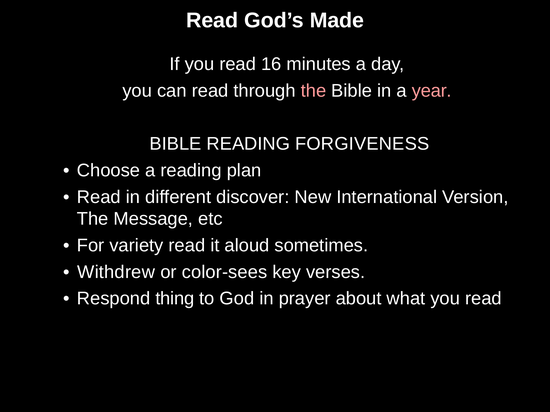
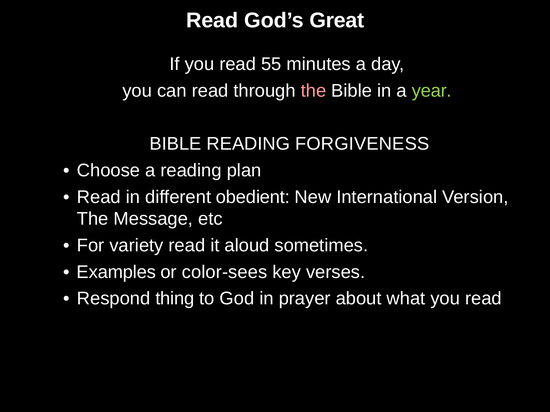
Made: Made -> Great (337, 20)
16: 16 -> 55 (271, 64)
year colour: pink -> light green (432, 91)
discover: discover -> obedient (253, 197)
Withdrew: Withdrew -> Examples (116, 272)
